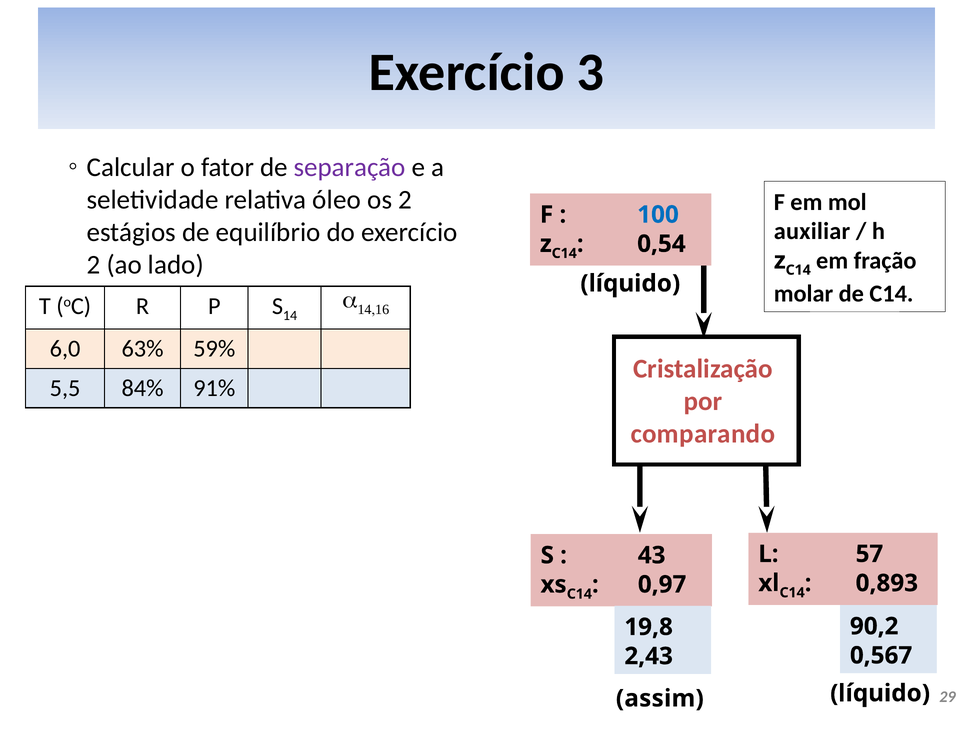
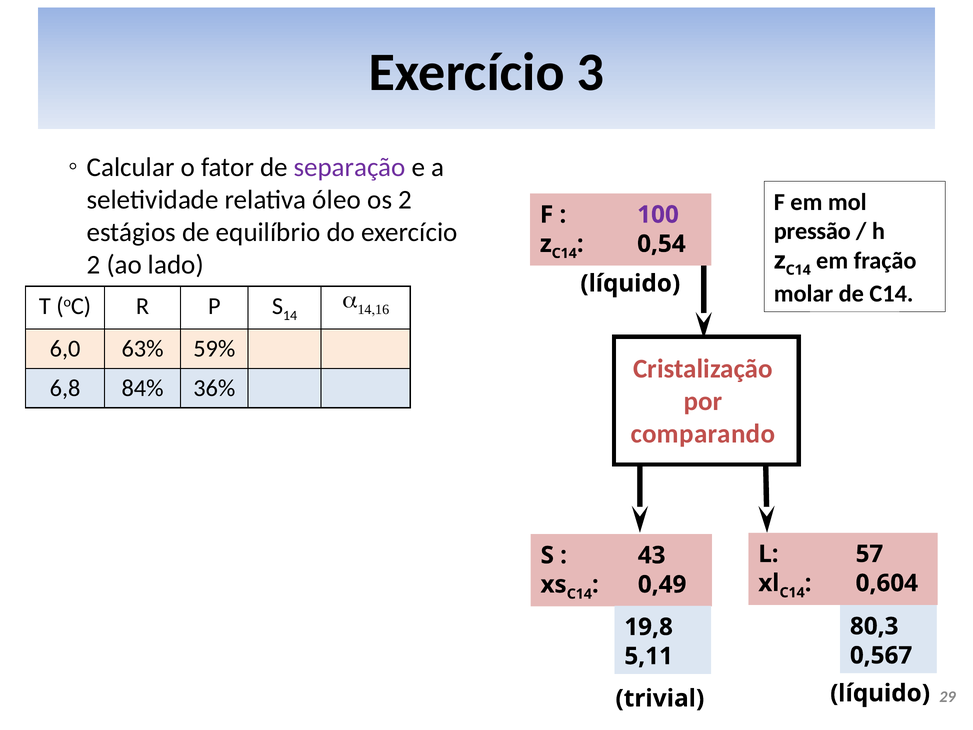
100 colour: blue -> purple (658, 215)
auxiliar: auxiliar -> pressão (812, 231)
5,5: 5,5 -> 6,8 (65, 388)
91%: 91% -> 36% (214, 388)
0,893: 0,893 -> 0,604 (887, 583)
0,97: 0,97 -> 0,49 (662, 584)
90,2: 90,2 -> 80,3 (874, 626)
2,43: 2,43 -> 5,11 (649, 656)
assim: assim -> trivial (660, 698)
